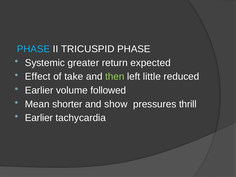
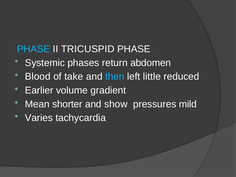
greater: greater -> phases (83, 63)
expected: expected -> abdomen (151, 63)
Effect: Effect -> Blood (38, 77)
then colour: light green -> light blue (115, 77)
followed: followed -> gradient (108, 90)
thrill: thrill -> mild (188, 104)
Earlier: Earlier -> Varies (39, 118)
